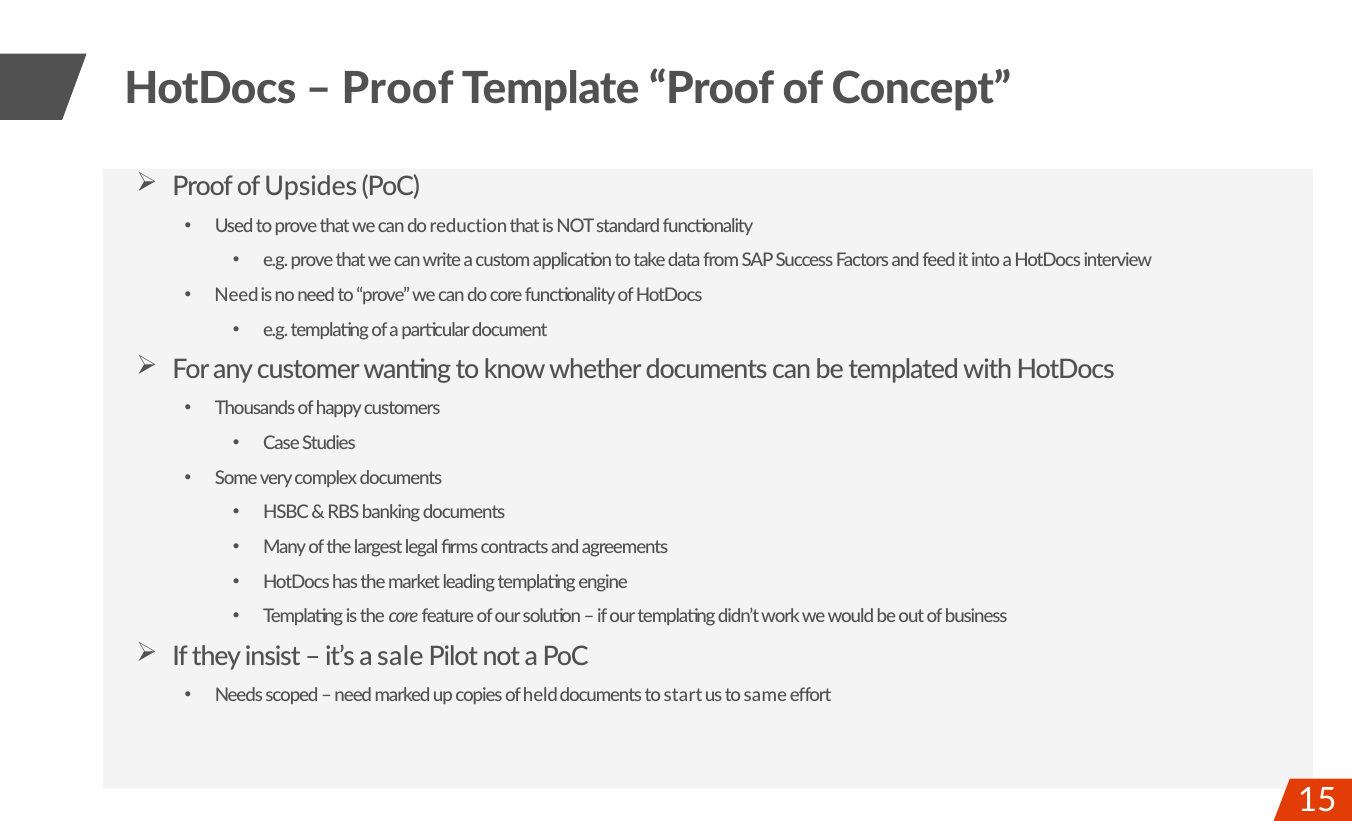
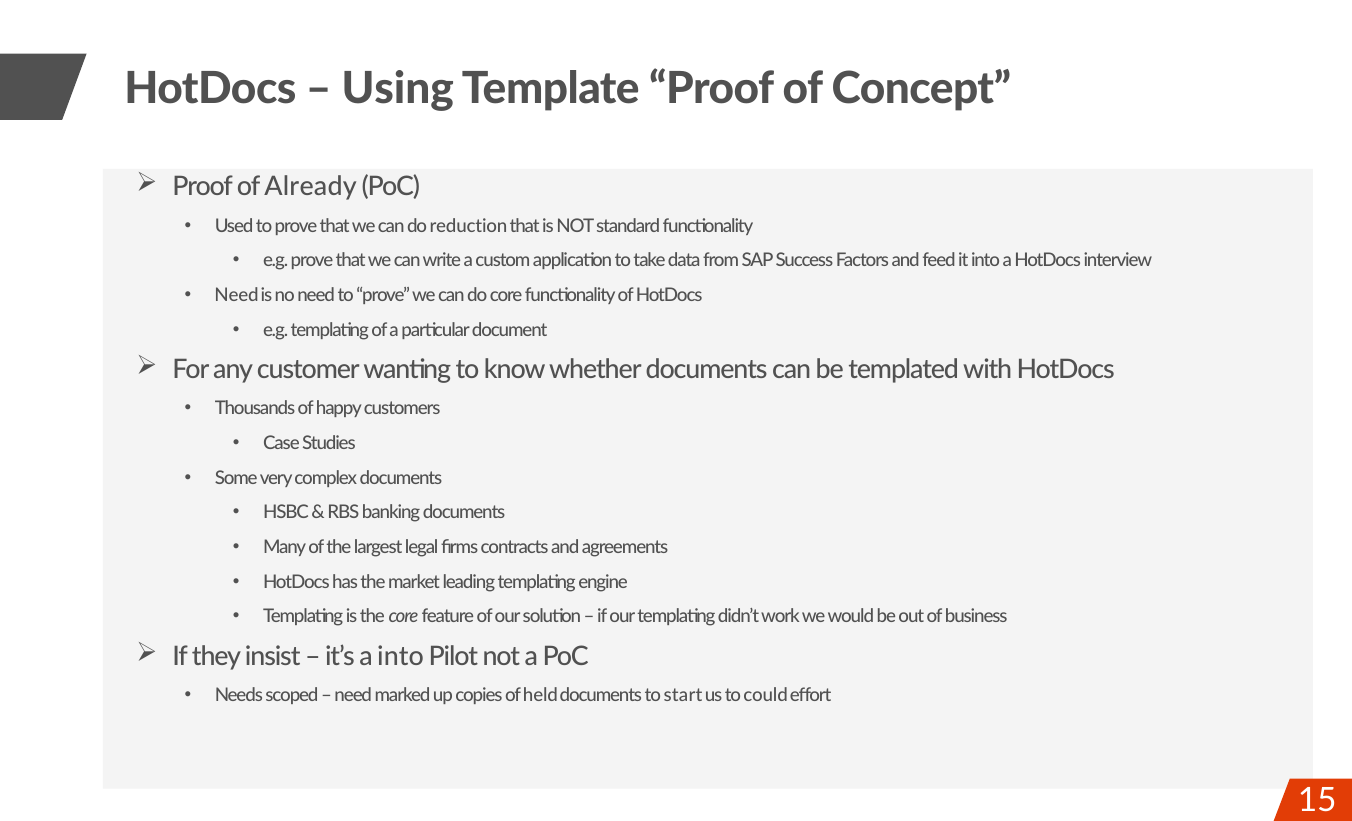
Proof: Proof -> Using (398, 89)
Upsides: Upsides -> Already (311, 187)
a sale: sale -> into (401, 657)
same: same -> could (766, 695)
